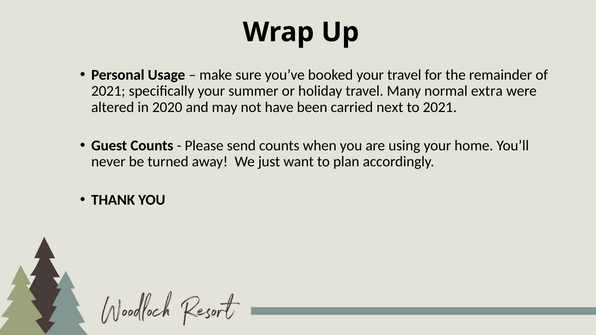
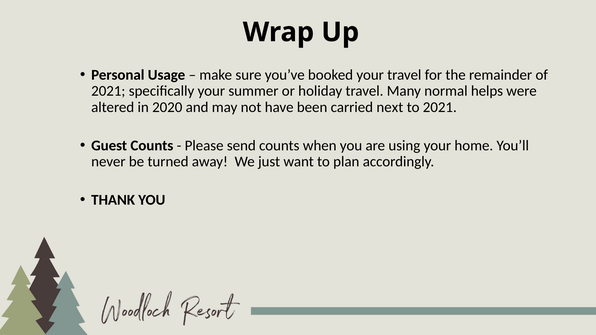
extra: extra -> helps (487, 91)
